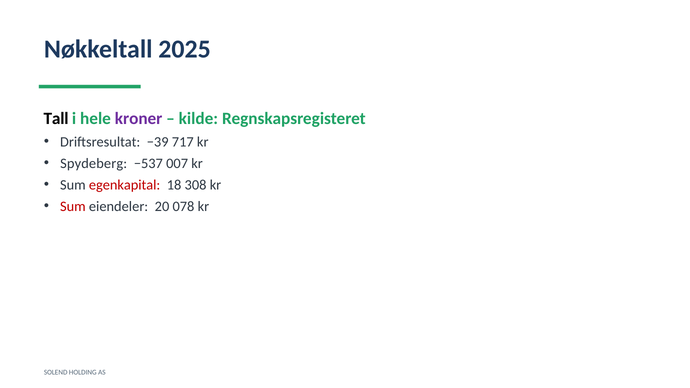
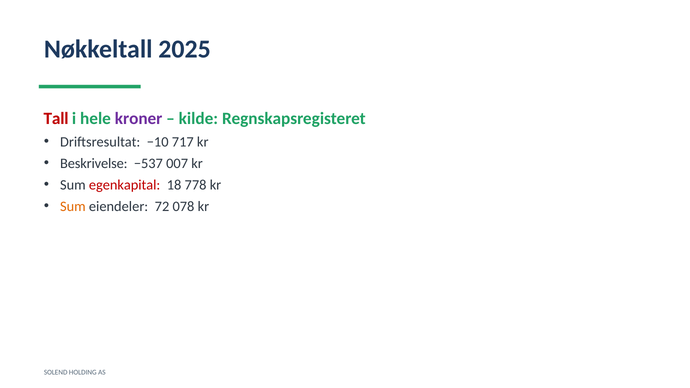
Tall colour: black -> red (56, 119)
−39: −39 -> −10 (158, 142)
Spydeberg: Spydeberg -> Beskrivelse (94, 163)
308: 308 -> 778 (196, 185)
Sum colour: red -> orange (73, 207)
20: 20 -> 72 (162, 207)
